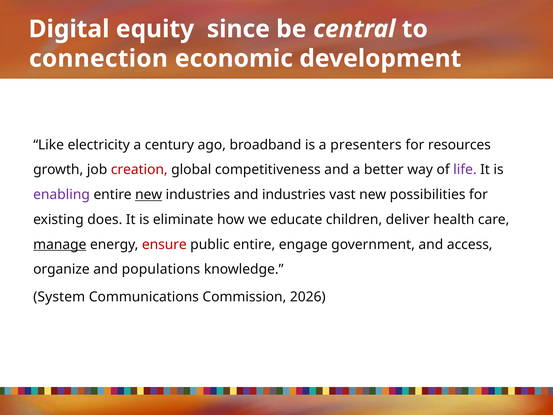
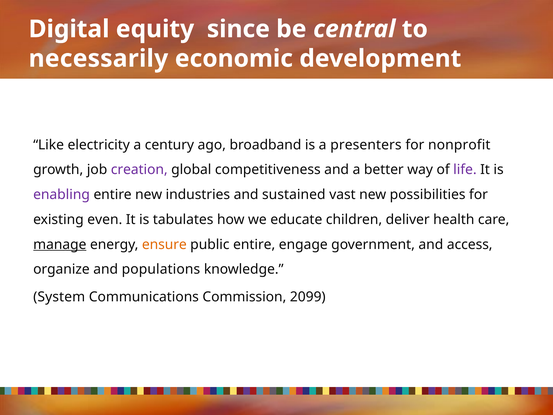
connection: connection -> necessarily (98, 59)
resources: resources -> nonprofit (459, 145)
creation colour: red -> purple (139, 170)
new underline: present -> none (149, 195)
and industries: industries -> sustained (294, 195)
does: does -> even (105, 219)
eliminate: eliminate -> tabulates (183, 219)
ensure colour: red -> orange (164, 244)
2026: 2026 -> 2099 (308, 297)
